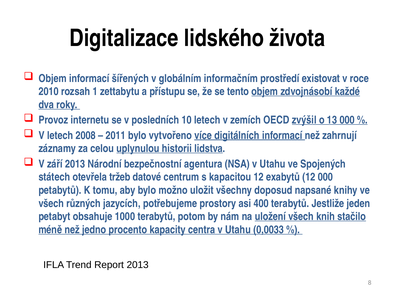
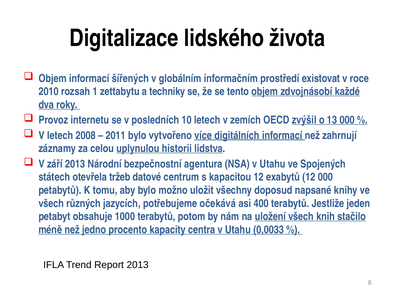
přístupu: přístupu -> techniky (167, 92)
prostory: prostory -> očekává (218, 204)
